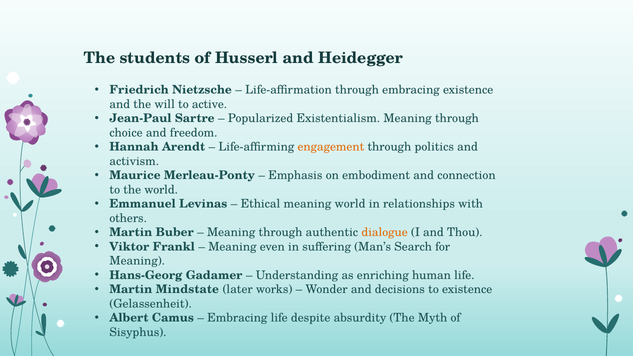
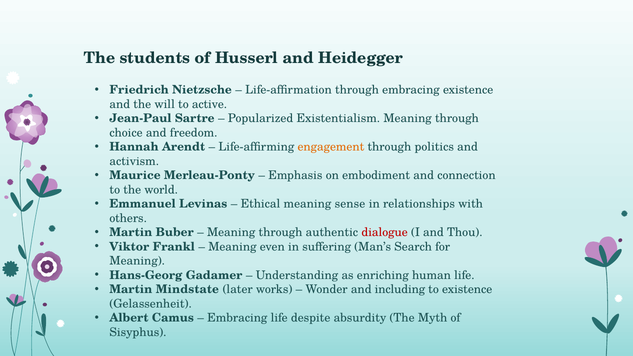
meaning world: world -> sense (350, 204)
dialogue colour: orange -> red (385, 232)
decisions: decisions -> including (400, 289)
